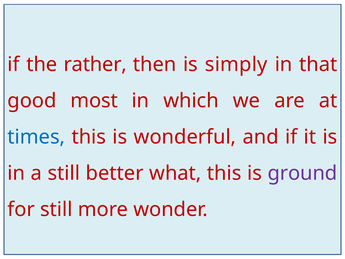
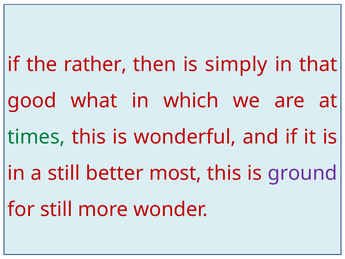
most: most -> what (94, 101)
times colour: blue -> green (36, 137)
what: what -> most (175, 173)
